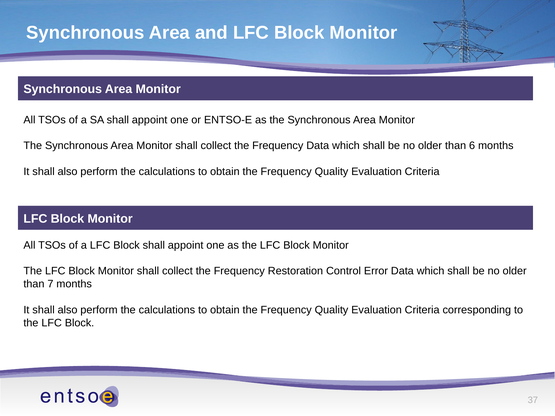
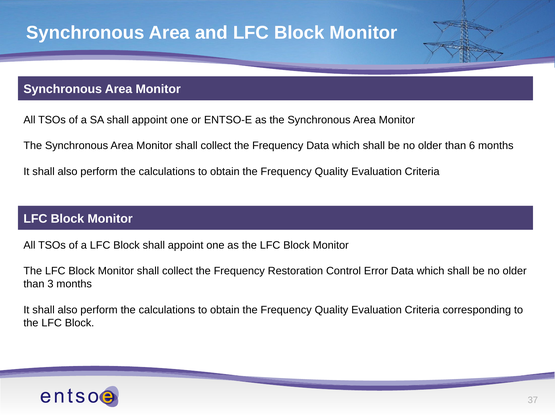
7: 7 -> 3 (50, 284)
